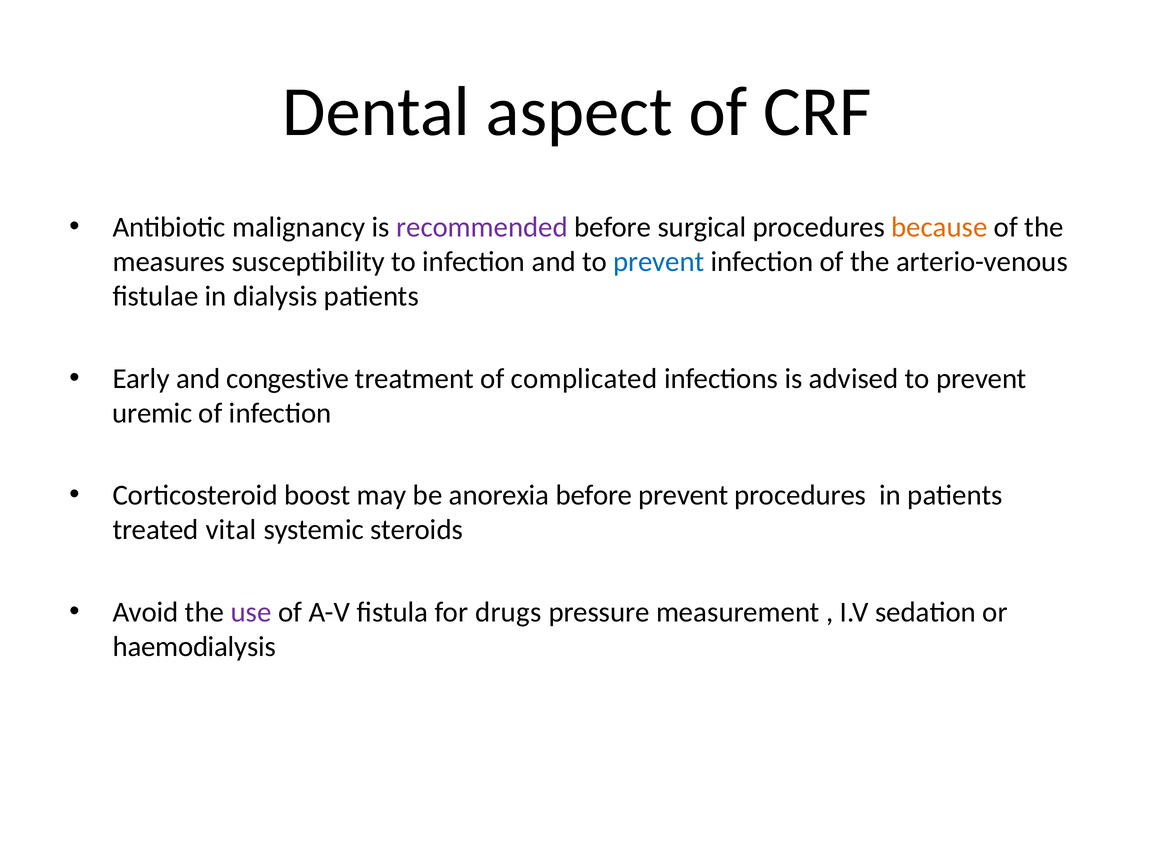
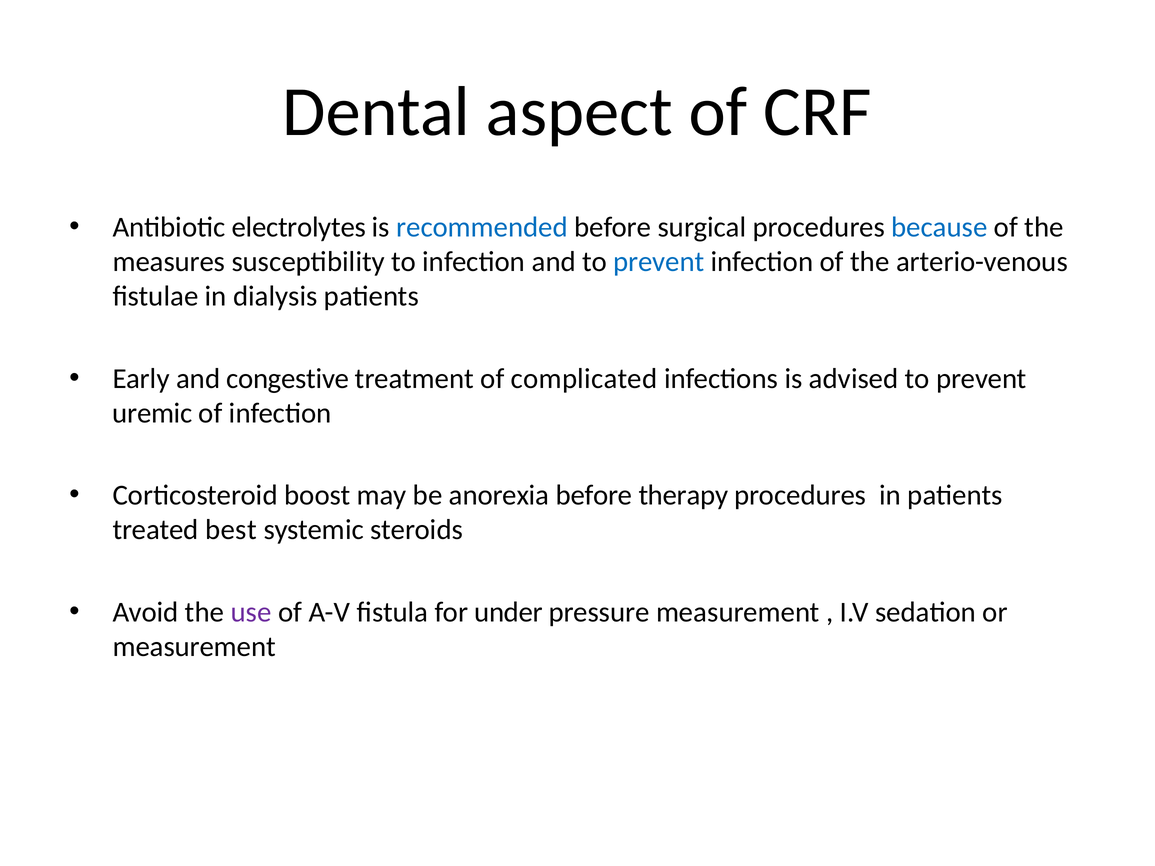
malignancy: malignancy -> electrolytes (299, 227)
recommended colour: purple -> blue (482, 227)
because colour: orange -> blue (939, 227)
before prevent: prevent -> therapy (683, 495)
vital: vital -> best (231, 530)
drugs: drugs -> under (509, 612)
haemodialysis: haemodialysis -> measurement (194, 647)
